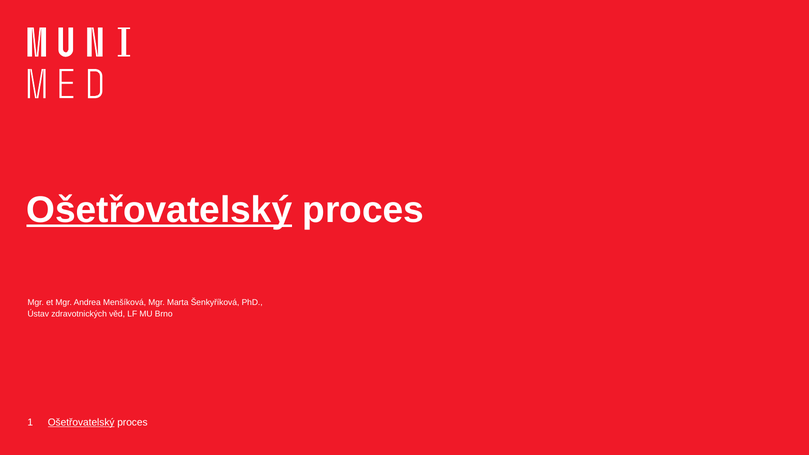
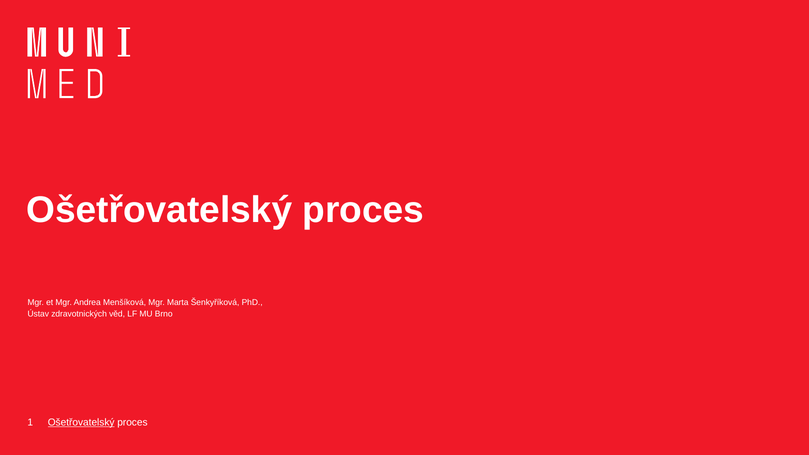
Ošetřovatelský underline: present -> none (159, 210)
